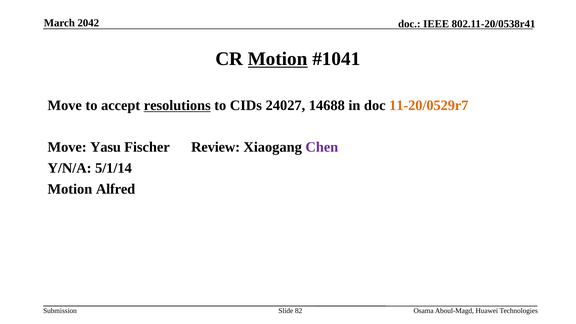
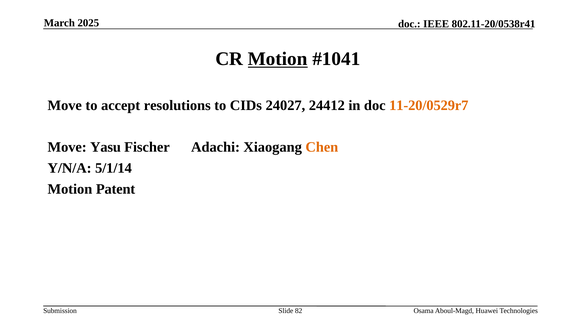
2042: 2042 -> 2025 (88, 23)
resolutions underline: present -> none (177, 105)
14688: 14688 -> 24412 (327, 105)
Review: Review -> Adachi (215, 147)
Chen colour: purple -> orange (322, 147)
Alfred: Alfred -> Patent (116, 189)
